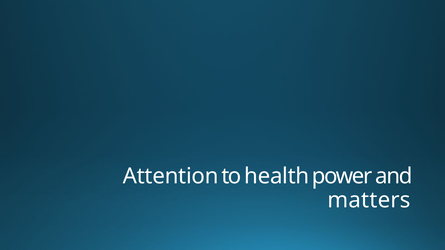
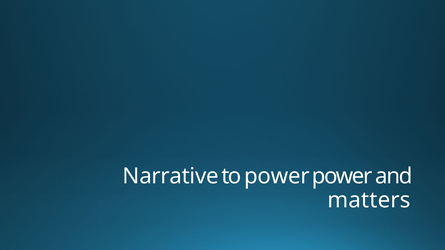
Attention: Attention -> Narrative (171, 176)
to health: health -> power (277, 176)
